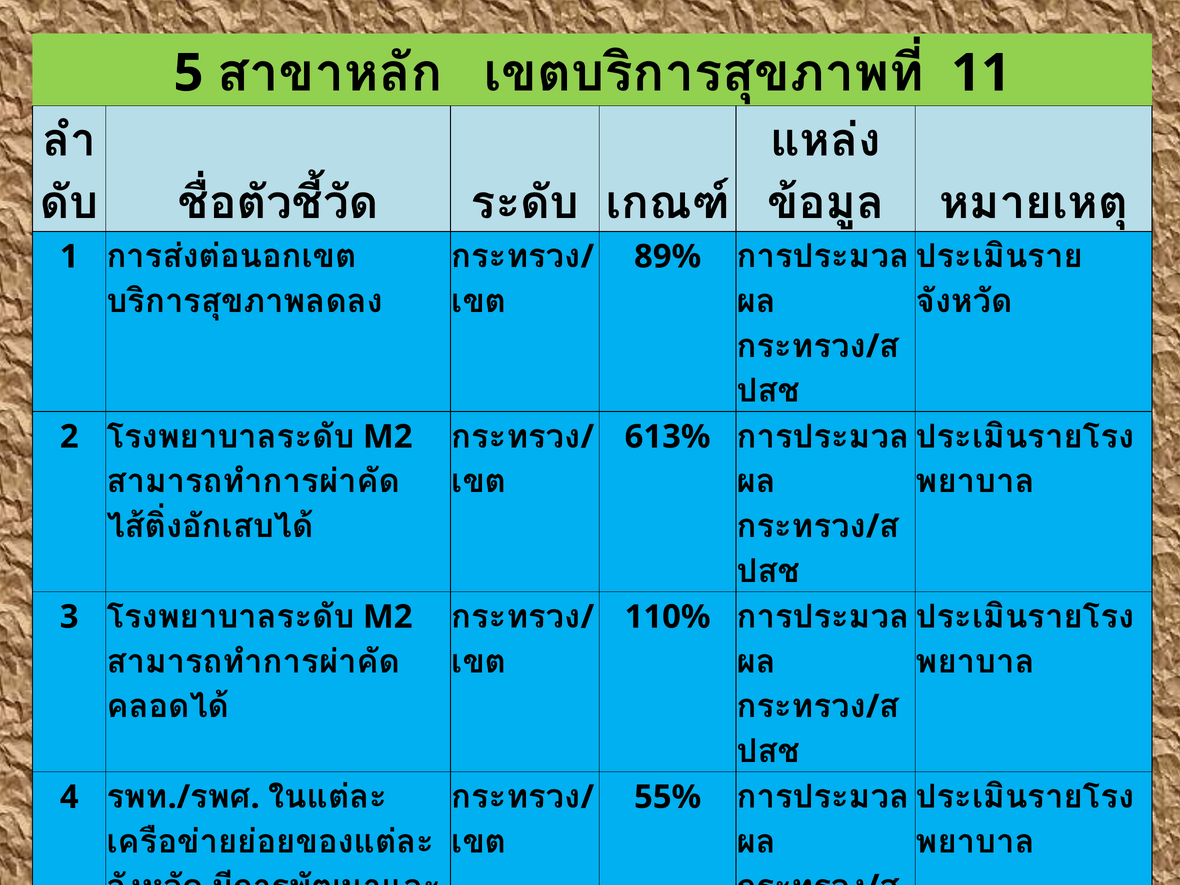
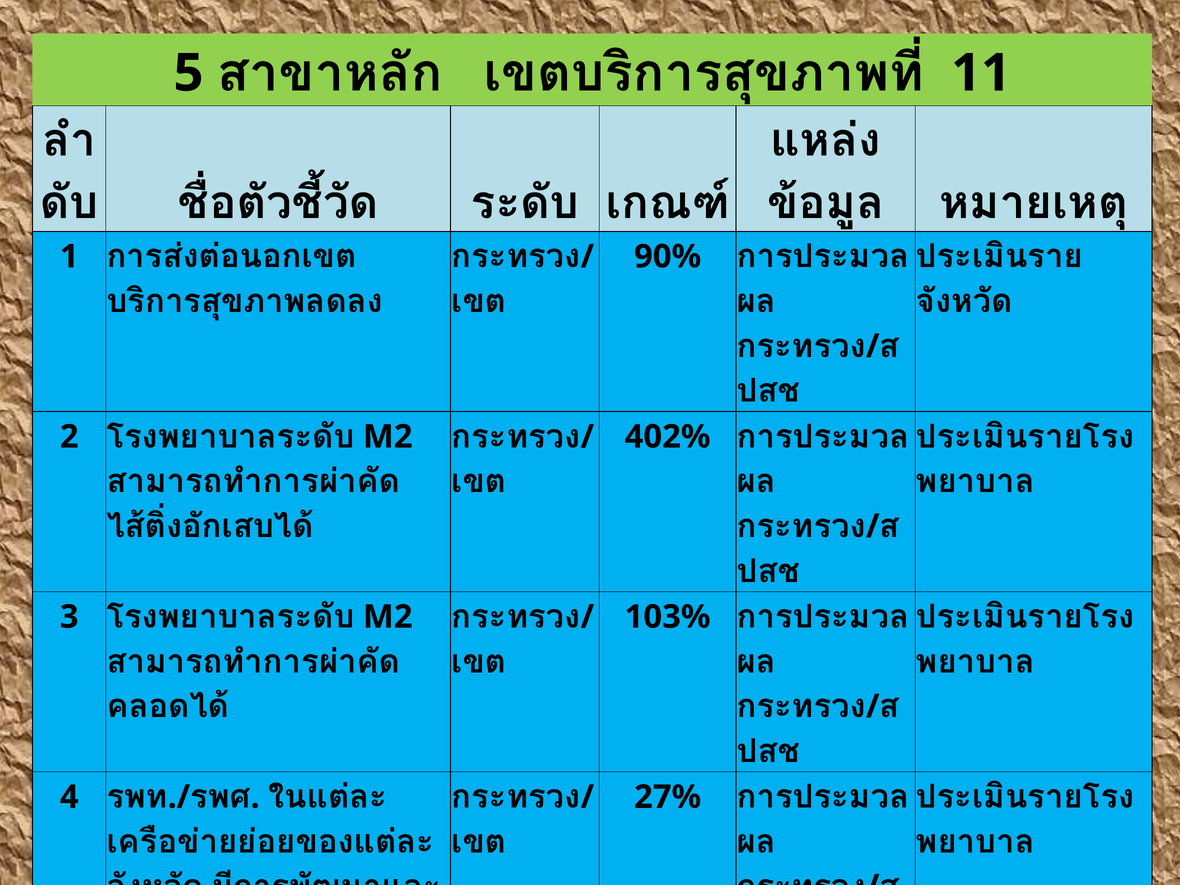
89%: 89% -> 90% (668, 257)
613%: 613% -> 402% (668, 437)
110%: 110% -> 103% (668, 617)
55%: 55% -> 27% (668, 797)
